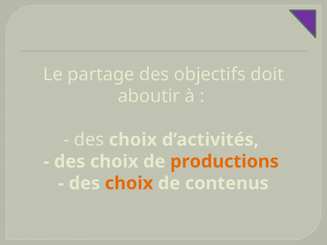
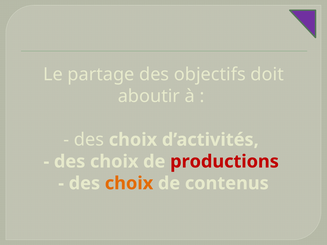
productions colour: orange -> red (224, 162)
